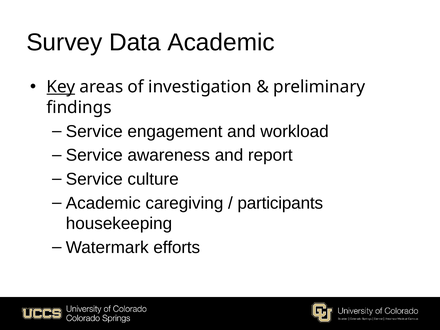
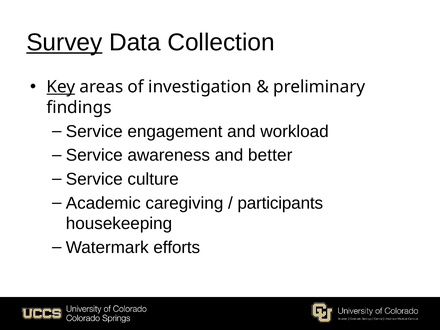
Survey underline: none -> present (64, 42)
Data Academic: Academic -> Collection (221, 42)
report: report -> better (270, 155)
